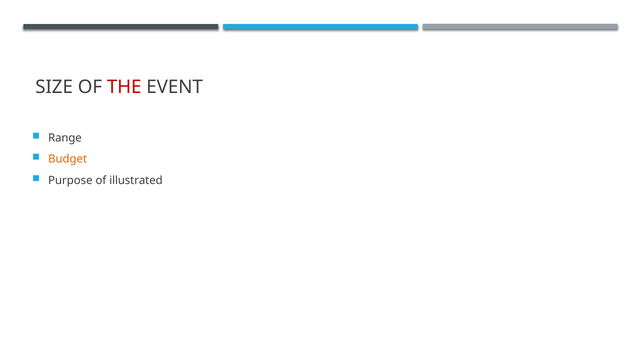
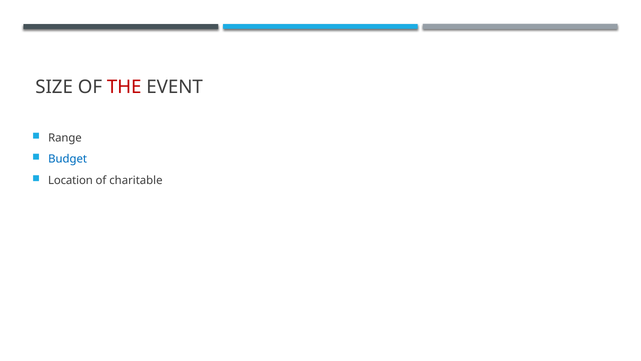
Budget colour: orange -> blue (68, 159)
Purpose: Purpose -> Location (70, 180)
illustrated: illustrated -> charitable (136, 180)
